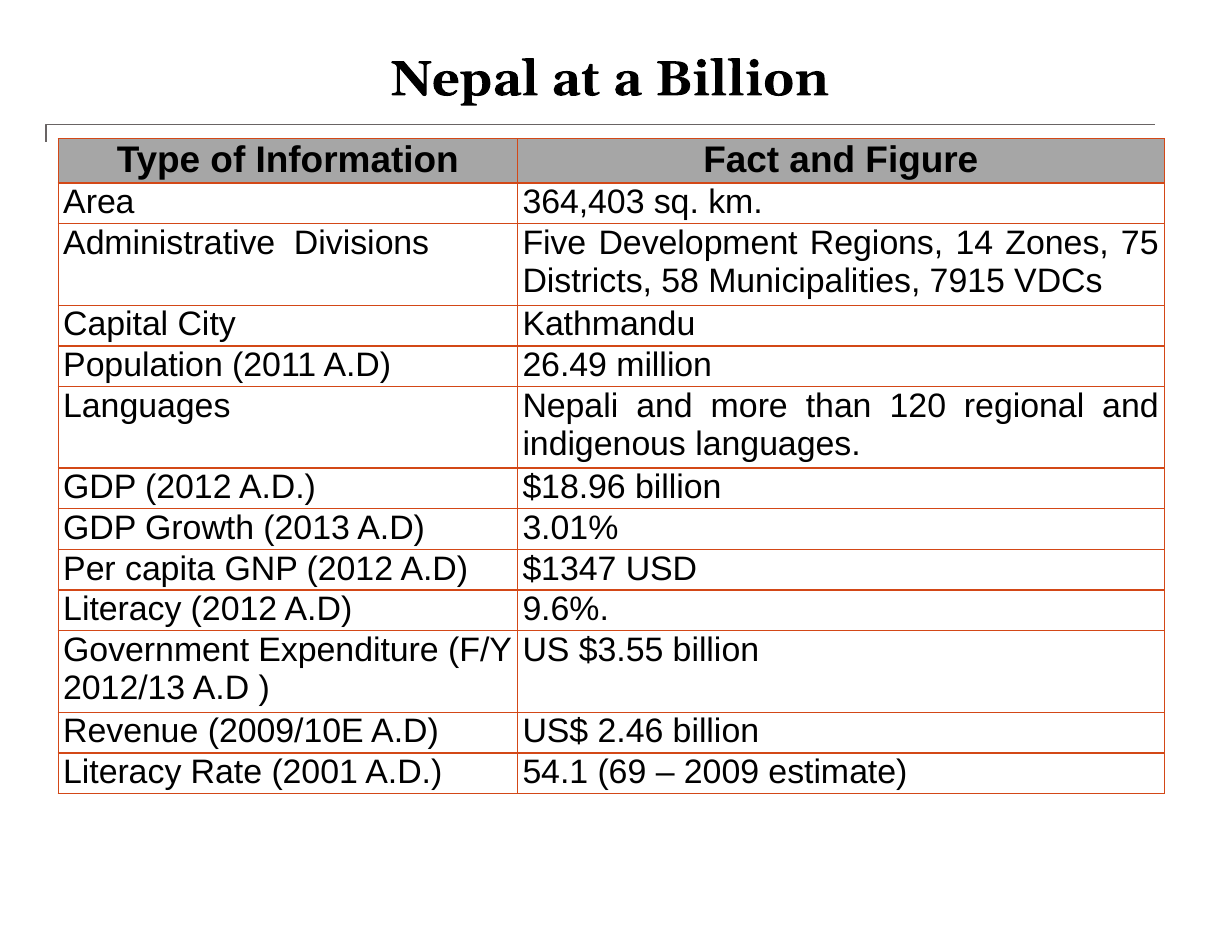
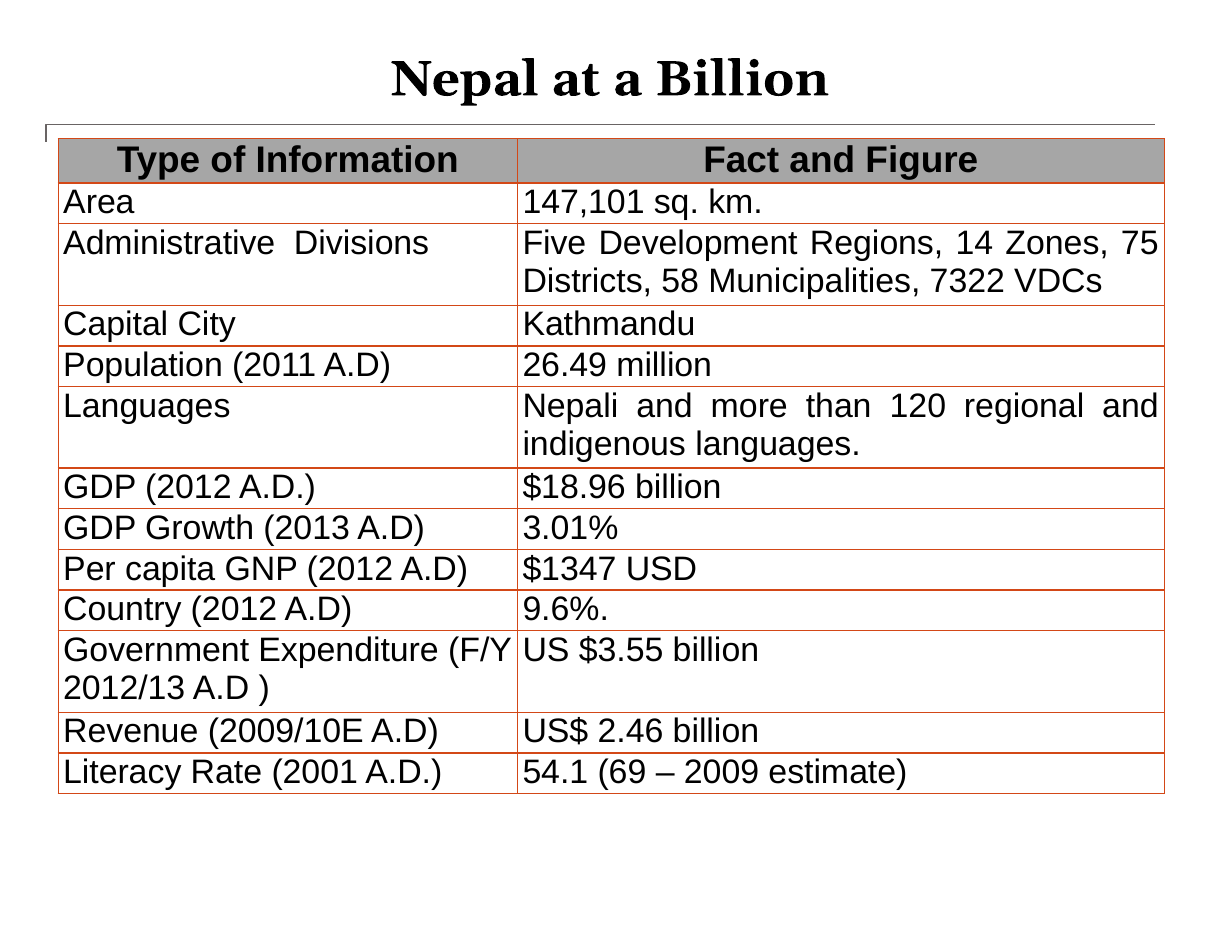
364,403: 364,403 -> 147,101 (584, 203)
7915: 7915 -> 7322 (967, 281)
Literacy: Literacy -> Country (122, 609)
